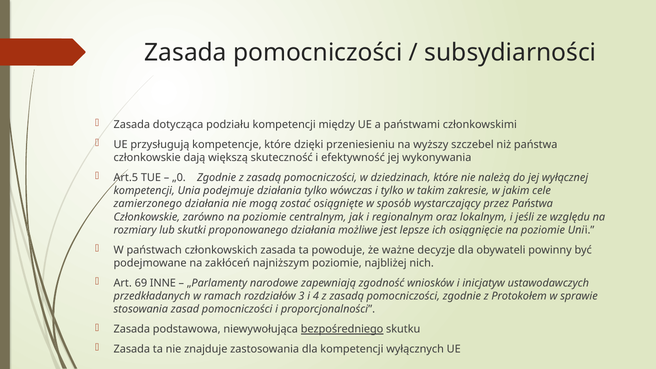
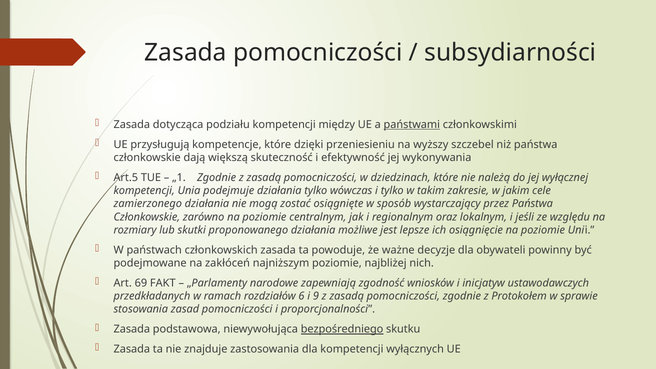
państwami underline: none -> present (412, 125)
„0: „0 -> „1 (179, 178)
INNE: INNE -> FAKT (163, 283)
3: 3 -> 6 (302, 296)
4: 4 -> 9 (316, 296)
